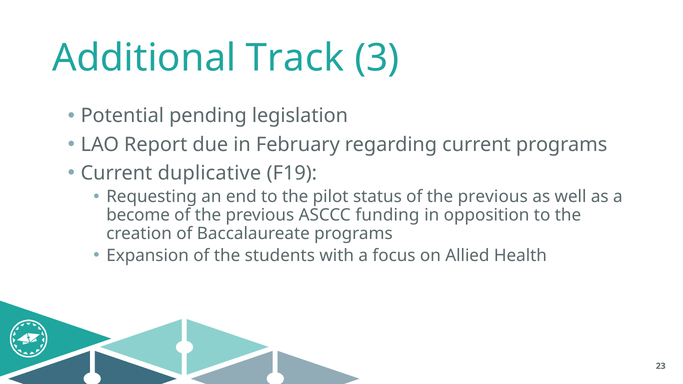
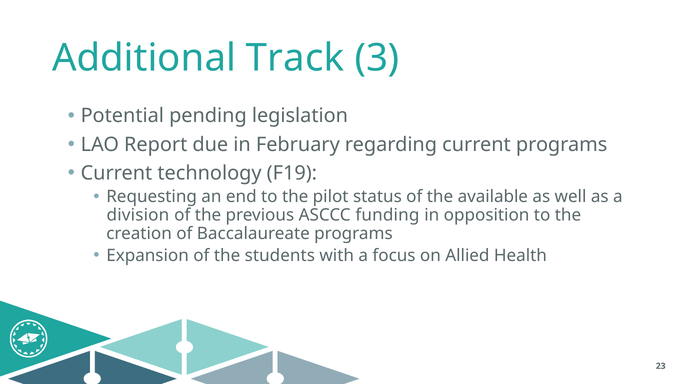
duplicative: duplicative -> technology (210, 173)
status of the previous: previous -> available (493, 197)
become: become -> division (138, 215)
